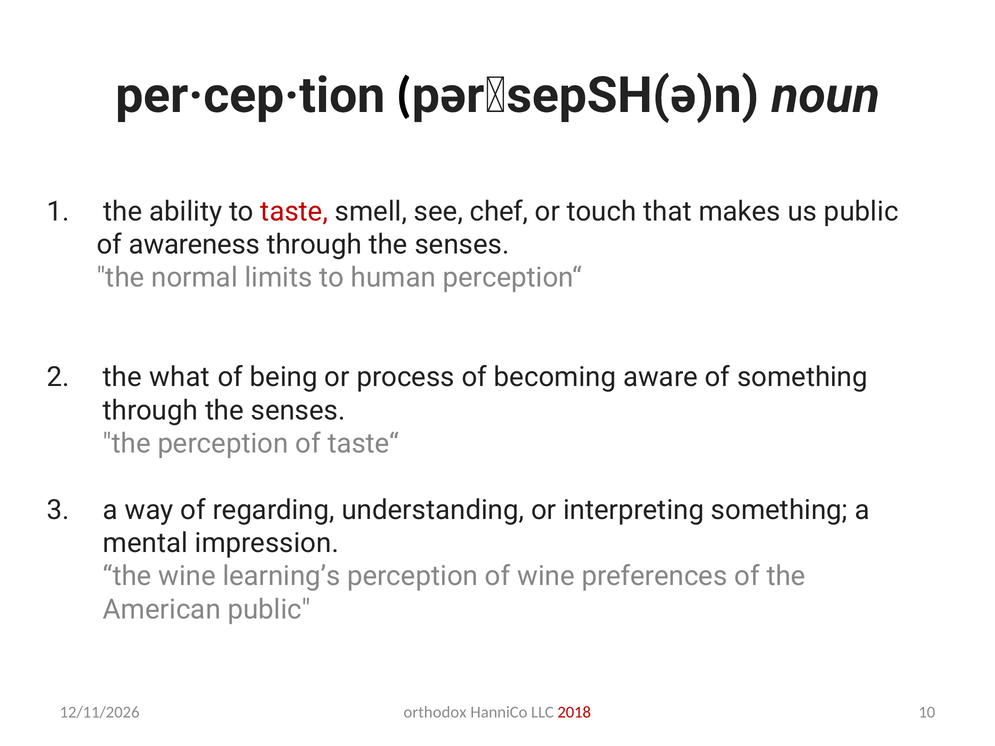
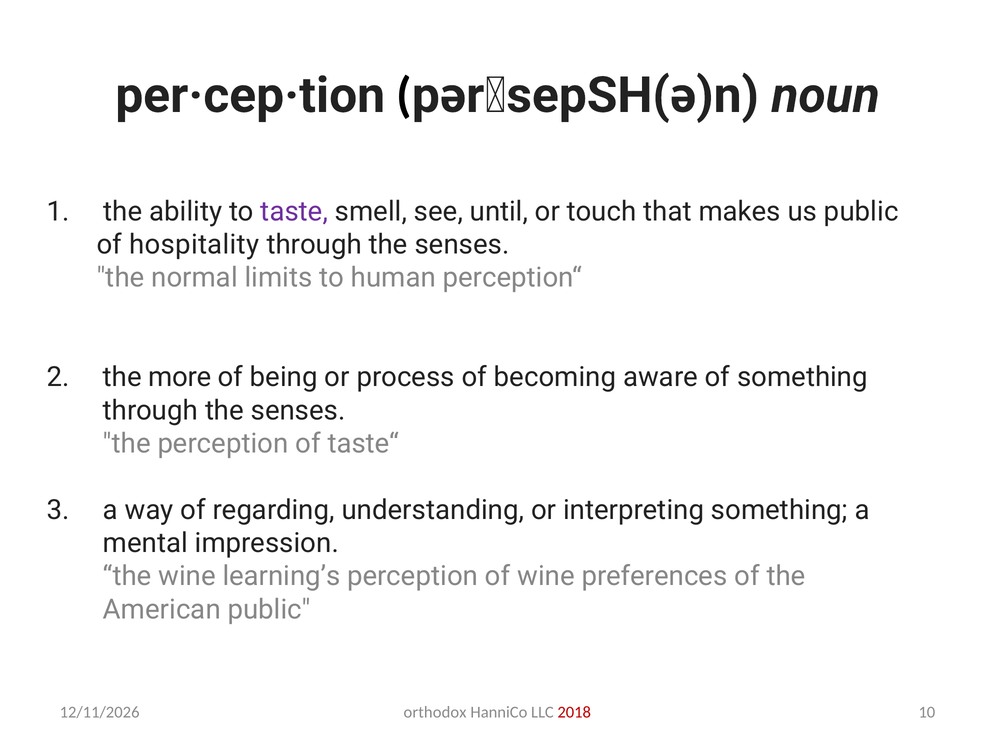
taste colour: red -> purple (294, 212)
chef: chef -> until (499, 212)
of awareness: awareness -> hospitality (194, 245)
what: what -> more (180, 377)
